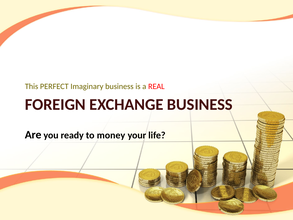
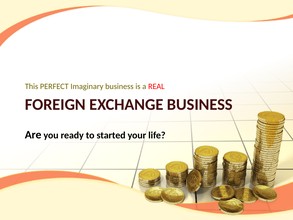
money: money -> started (111, 135)
